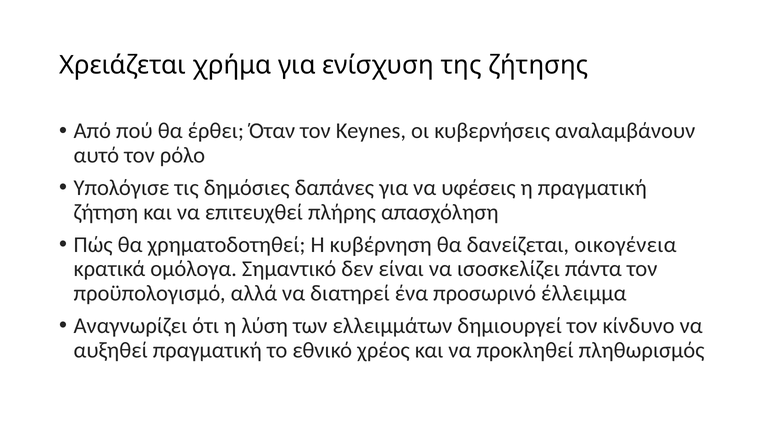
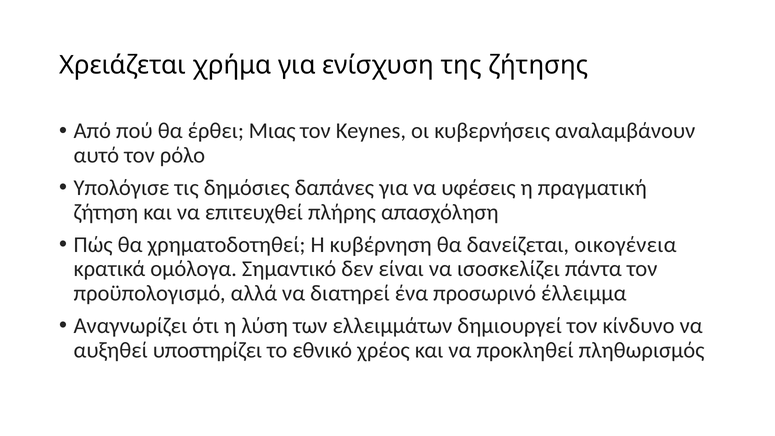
Όταν: Όταν -> Μιας (272, 131)
αυξηθεί πραγματική: πραγματική -> υποστηρίζει (207, 350)
